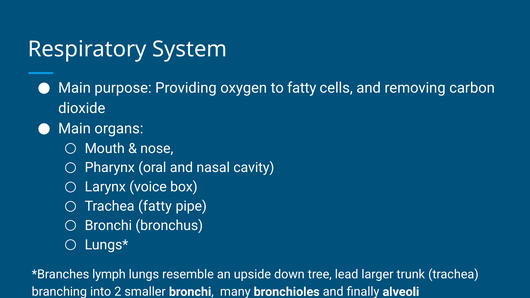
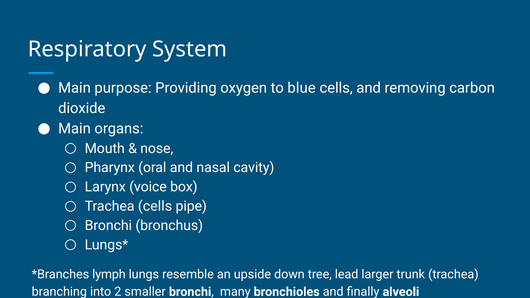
to fatty: fatty -> blue (302, 88)
Trachea fatty: fatty -> cells (155, 206)
